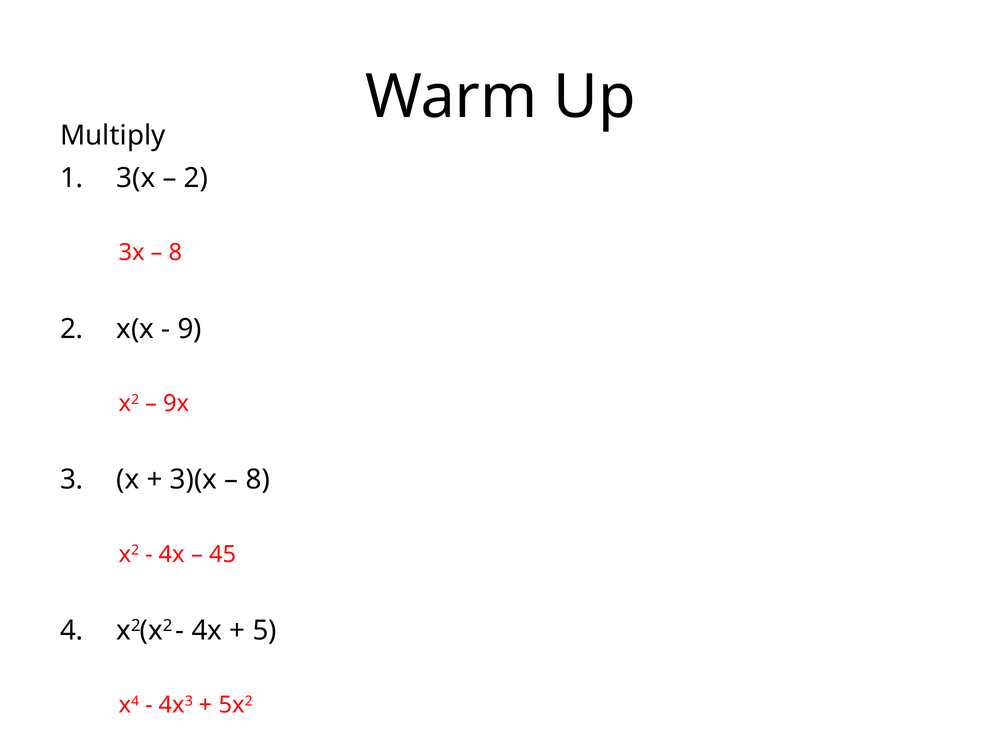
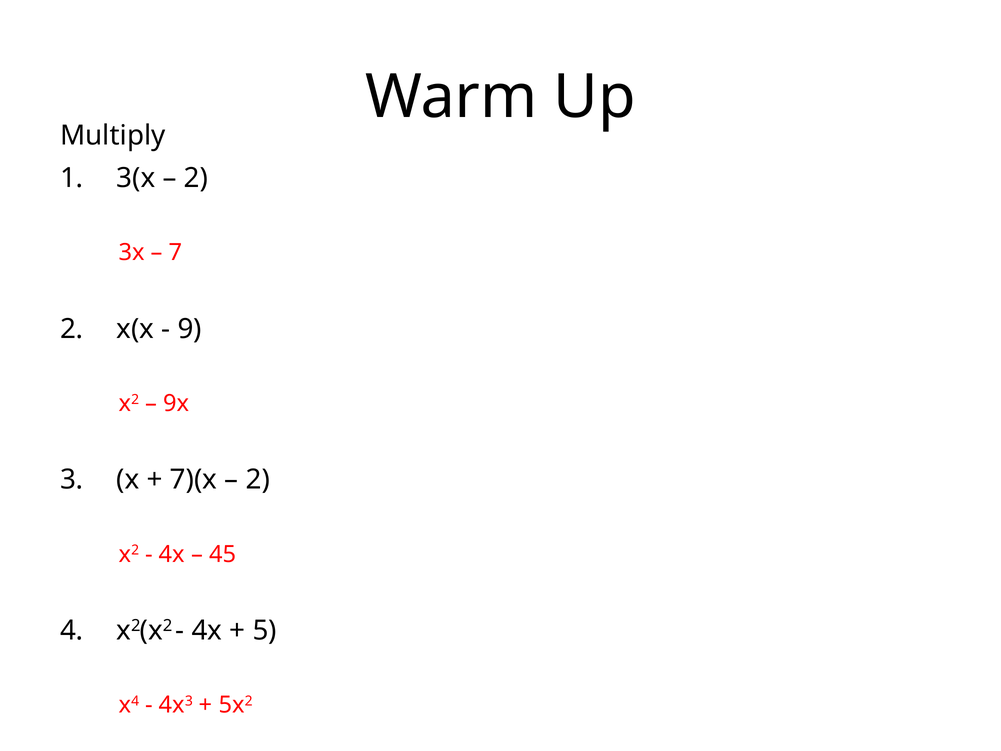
8: 8 -> 7 (176, 252)
3)(x: 3)(x -> 7)(x (193, 480)
8: 8 -> 2 (258, 480)
